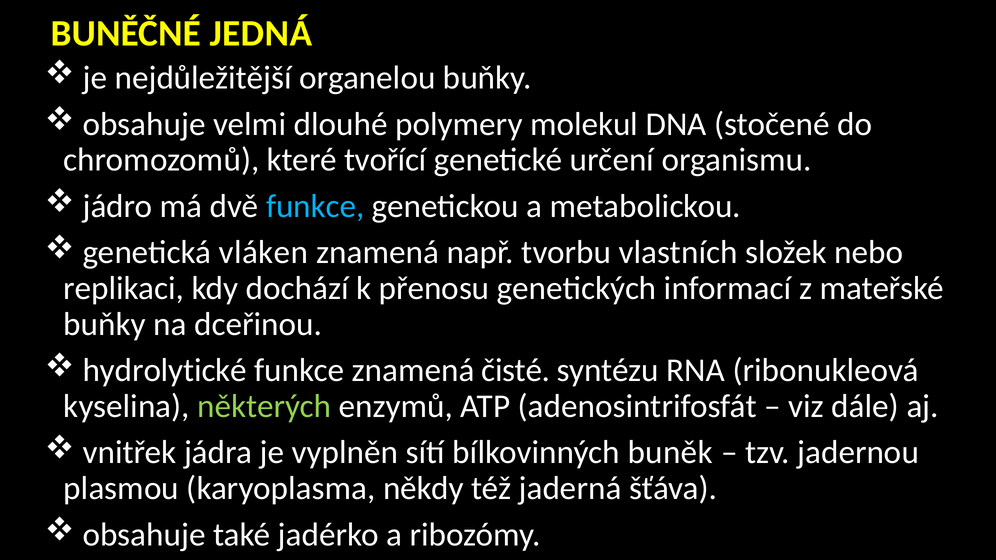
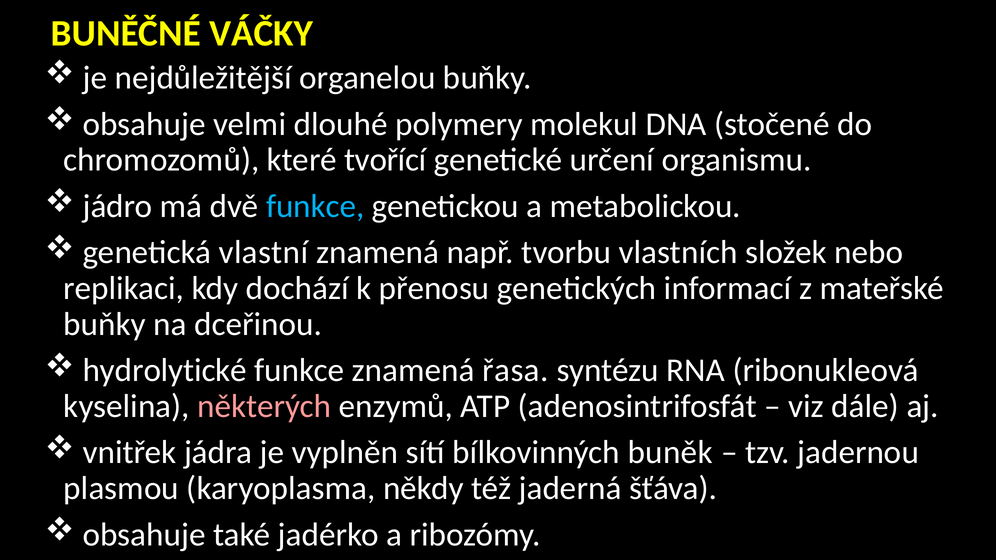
JEDNÁ: JEDNÁ -> VÁČKY (261, 34)
vláken: vláken -> vlastní (263, 253)
čisté: čisté -> řasa (515, 371)
některých colour: light green -> pink (264, 406)
